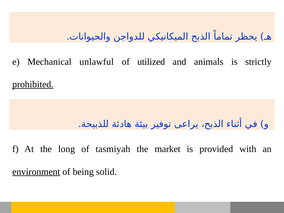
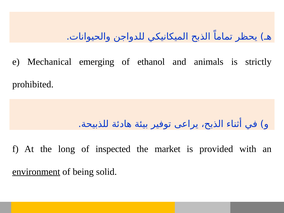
unlawful: unlawful -> emerging (97, 62)
utilized: utilized -> ethanol (151, 62)
prohibited underline: present -> none (33, 84)
tasmiyah: tasmiyah -> inspected (113, 149)
